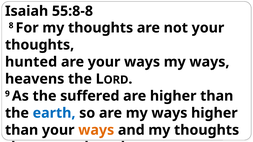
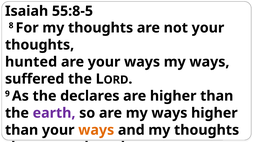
55:8-8: 55:8-8 -> 55:8-5 (72, 11)
heavens: heavens -> suffered (35, 79)
suffered: suffered -> declares (90, 96)
earth colour: blue -> purple (54, 113)
